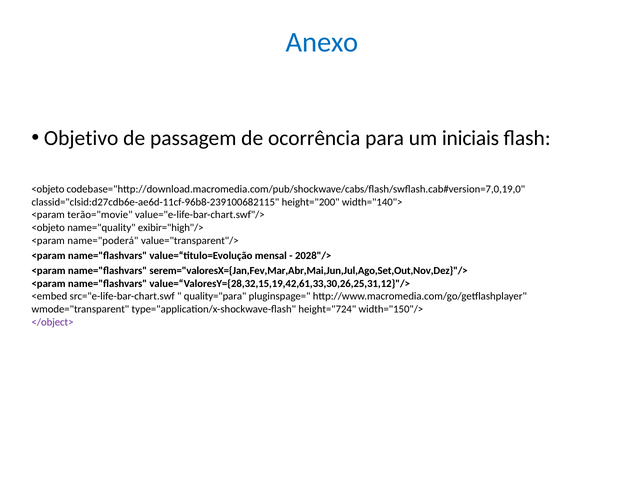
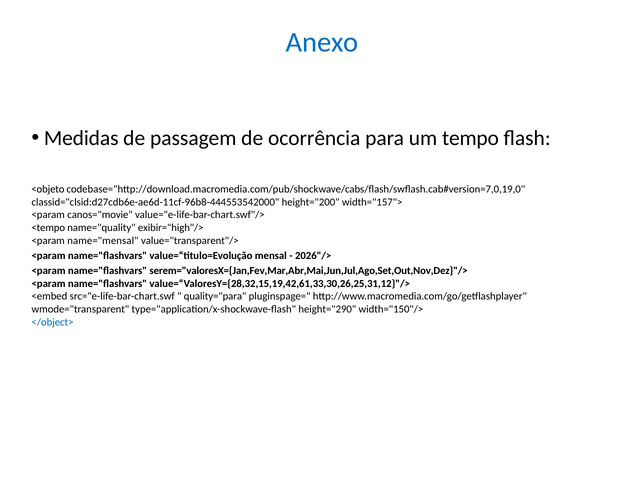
Objetivo: Objetivo -> Medidas (81, 138)
iniciais: iniciais -> tempo (471, 138)
classid="clsid:d27cdb6e-ae6d-11cf-96b8-239100682115: classid="clsid:d27cdb6e-ae6d-11cf-96b8-239100682115 -> classid="clsid:d27cdb6e-ae6d-11cf-96b8-444553542000 (155, 202)
width="140">: width="140"> -> width="157"> (372, 202)
terão="movie: terão="movie -> canos="movie (100, 215)
<objeto: <objeto -> <tempo (48, 228)
name="poderá: name="poderá -> name="mensal (103, 241)
2028"/>: 2028"/> -> 2026"/> (313, 256)
height="724: height="724 -> height="290 (327, 309)
</object> colour: purple -> blue (53, 322)
